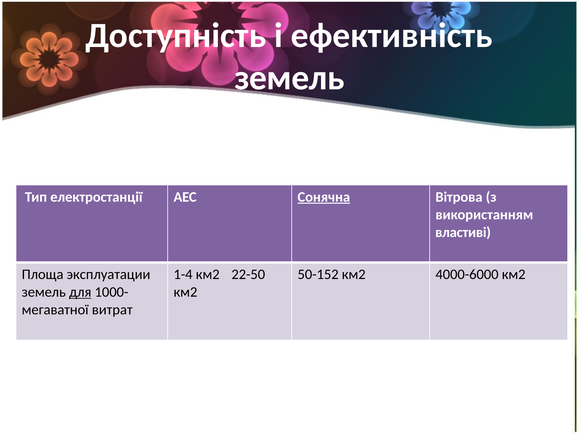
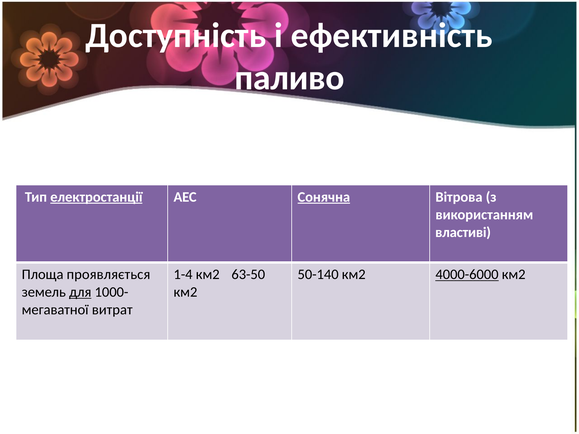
земель: земель -> паливо (290, 78)
електростанції underline: none -> present (96, 197)
эксплуатации: эксплуатации -> проявляється (108, 275)
22-50: 22-50 -> 63-50 (248, 275)
50-152: 50-152 -> 50-140 (318, 275)
4000-6000 underline: none -> present (467, 275)
